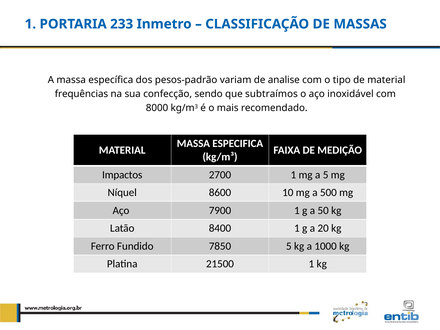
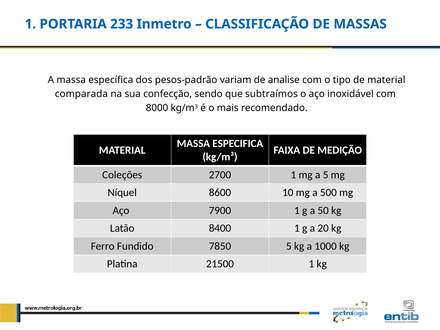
frequências: frequências -> comparada (81, 94)
Impactos: Impactos -> Coleções (122, 175)
